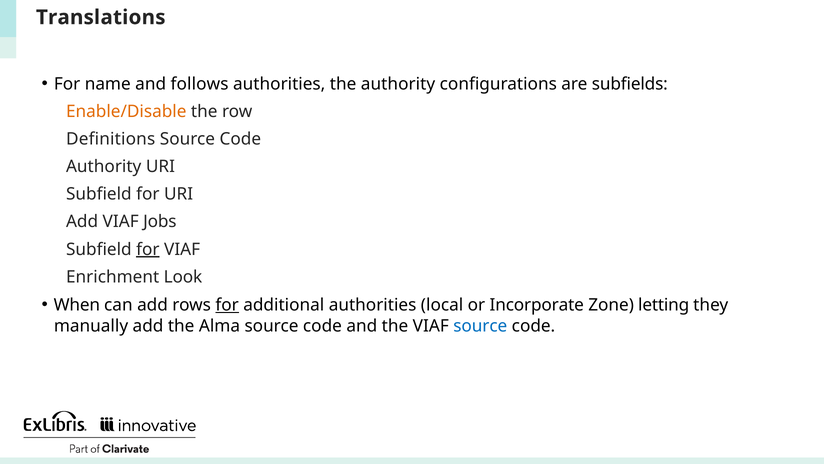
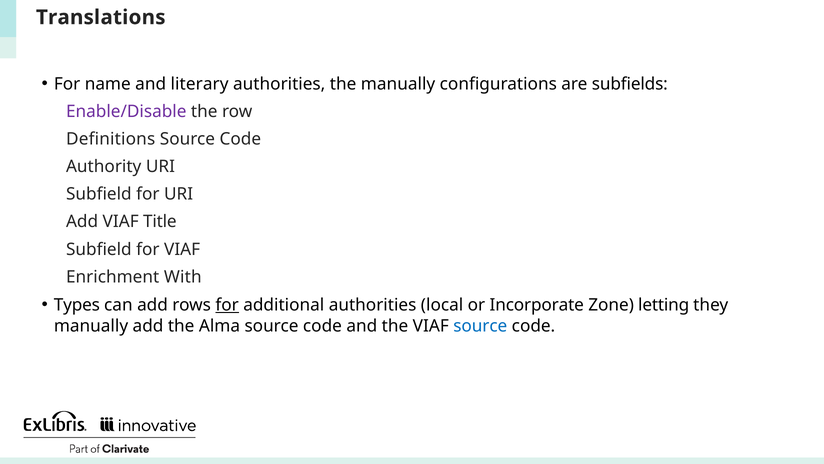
follows: follows -> literary (200, 84)
the authority: authority -> manually (398, 84)
Enable/Disable colour: orange -> purple (126, 112)
Jobs: Jobs -> Title (160, 222)
for underline: present -> none (148, 249)
Look: Look -> With (183, 277)
When: When -> Types (77, 305)
